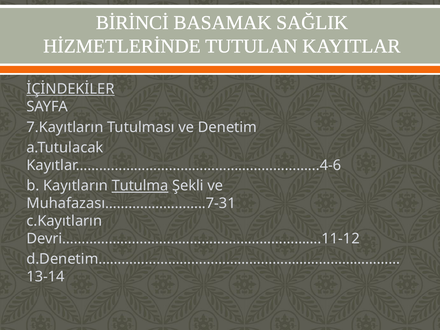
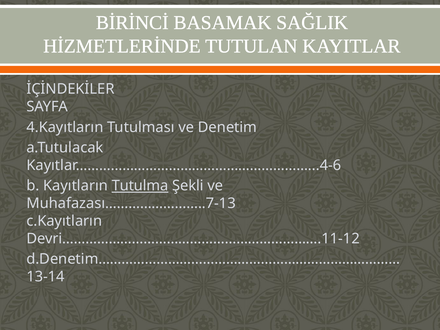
İÇİNDEKİLER underline: present -> none (70, 89)
7.Kayıtların: 7.Kayıtların -> 4.Kayıtların (65, 127)
Muhafazası……………………..7-31: Muhafazası……………………..7-31 -> Muhafazası……………………..7-13 (131, 203)
